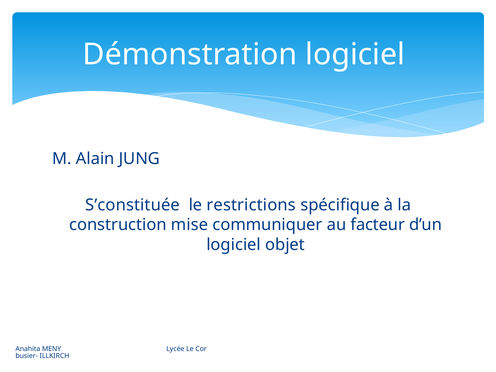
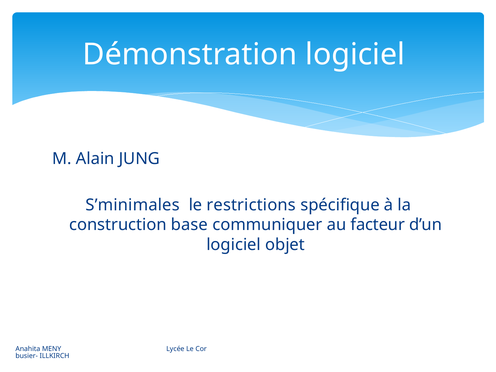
S’constituée: S’constituée -> S’minimales (133, 205)
mise: mise -> base (189, 225)
